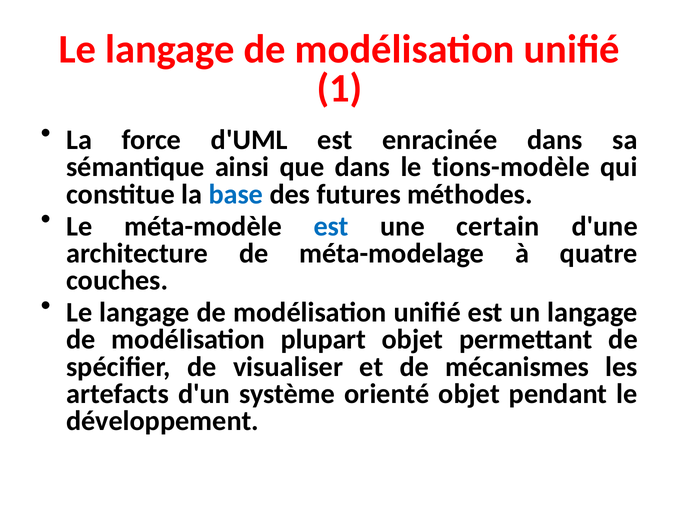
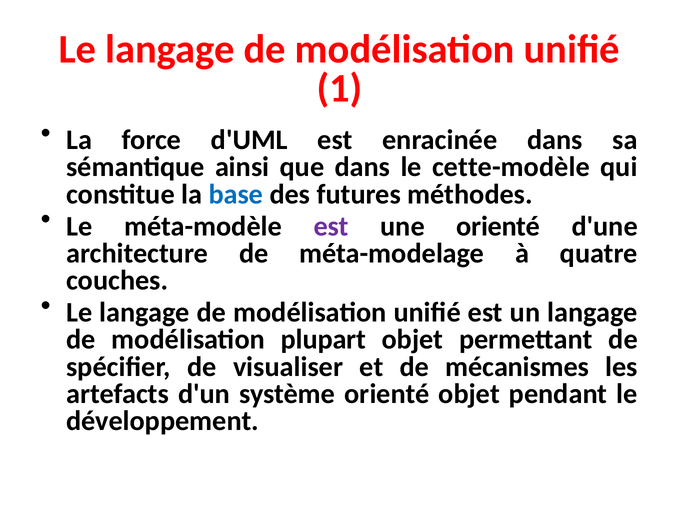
tions-modèle: tions-modèle -> cette-modèle (511, 167)
est colour: blue -> purple (331, 226)
une certain: certain -> orienté (498, 226)
